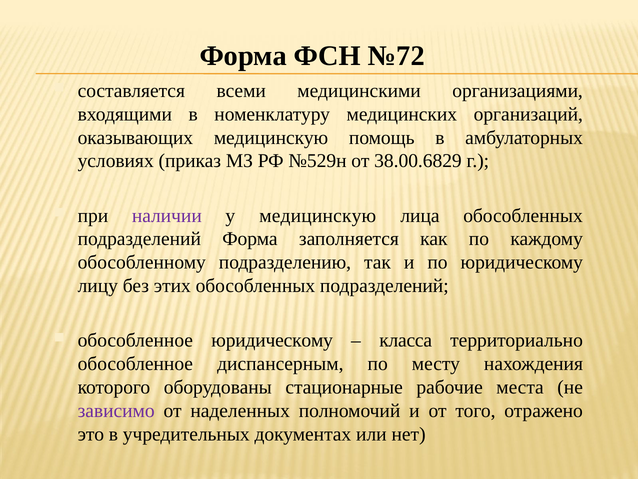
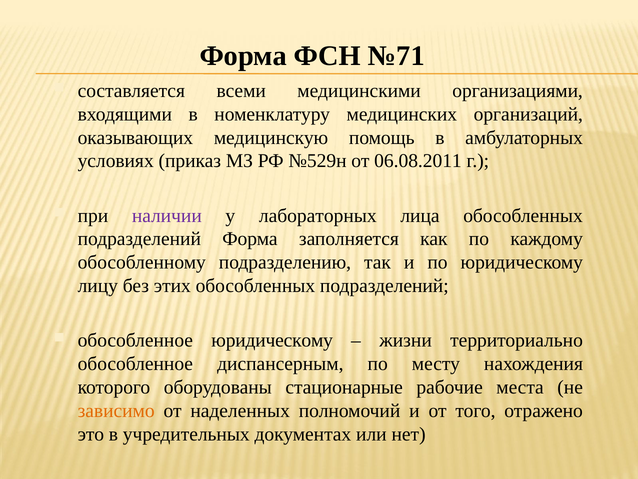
№72: №72 -> №71 (396, 56)
38.00.6829: 38.00.6829 -> 06.08.2011 (418, 161)
у медицинскую: медицинскую -> лабораторных (318, 215)
класса: класса -> жизни (406, 340)
зависимо colour: purple -> orange (116, 410)
